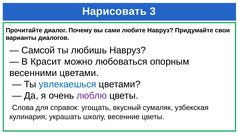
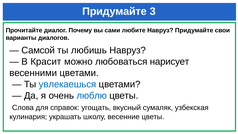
Нарисовать: Нарисовать -> Придумайте (115, 11)
опорным: опорным -> нарисует (170, 62)
люблю colour: purple -> blue (92, 96)
